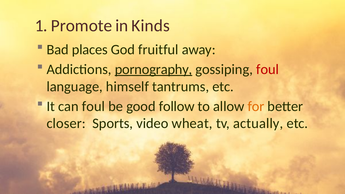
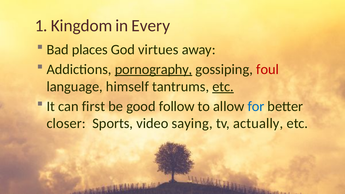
Promote: Promote -> Kingdom (82, 26)
Kinds: Kinds -> Every (151, 26)
fruitful: fruitful -> virtues (158, 50)
etc underline: none -> present (223, 87)
can foul: foul -> first (93, 106)
for colour: orange -> blue (256, 106)
wheat: wheat -> saying (192, 124)
